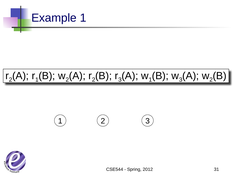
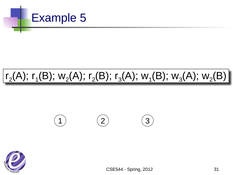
Example 1: 1 -> 5 (83, 18)
